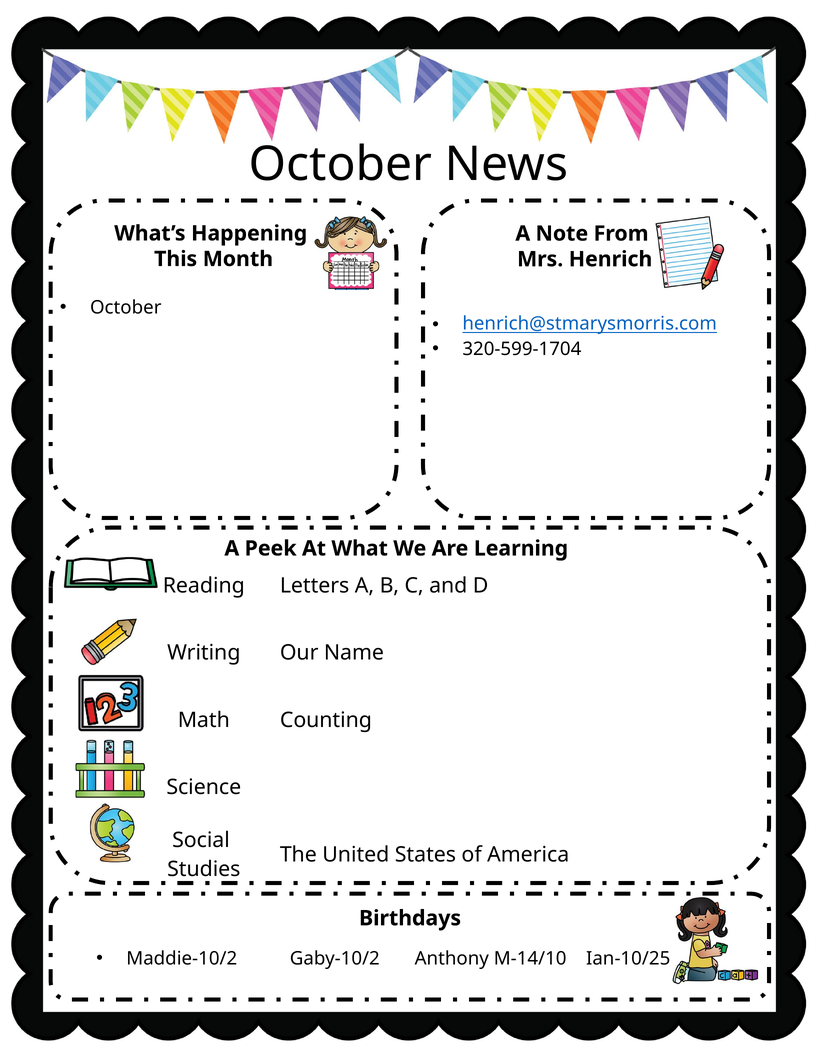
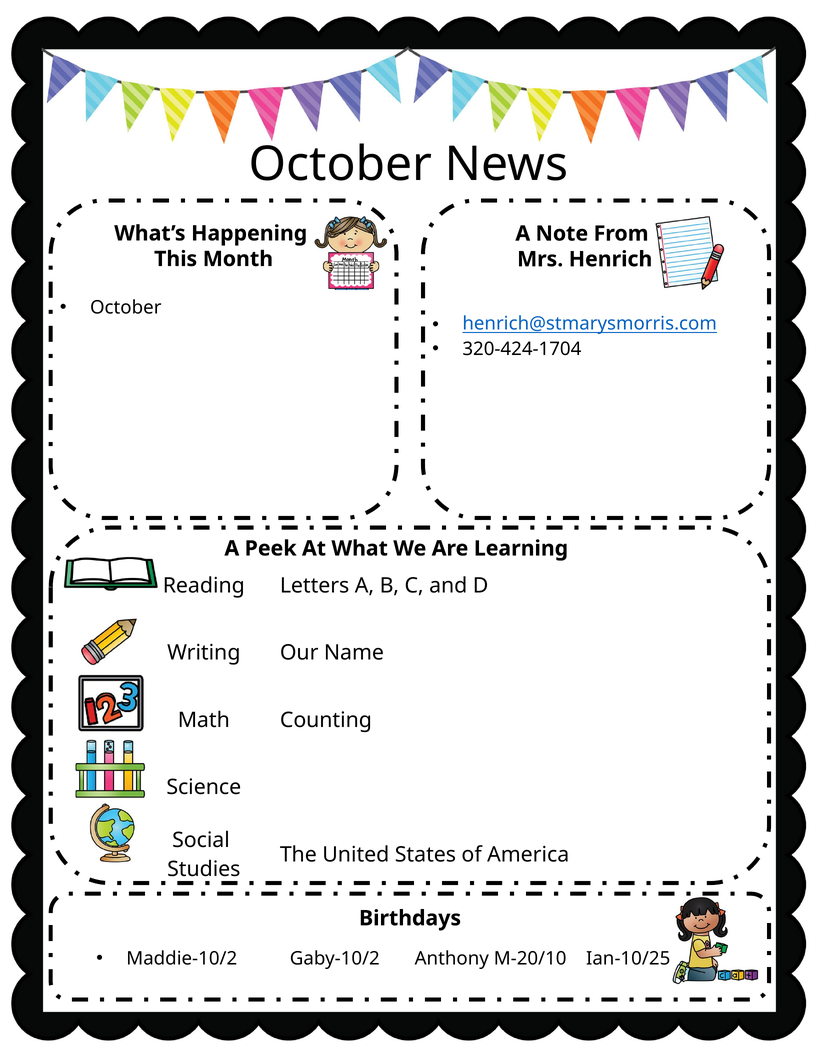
320-599-1704: 320-599-1704 -> 320-424-1704 (522, 349)
M-14/10: M-14/10 -> M-20/10 (530, 959)
